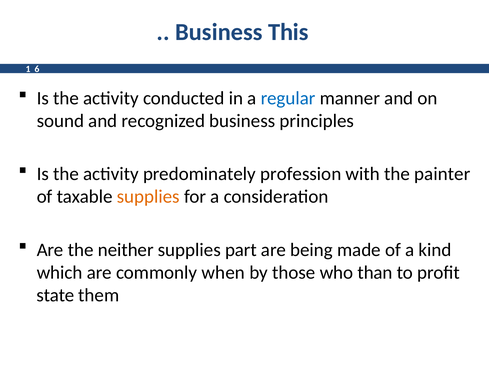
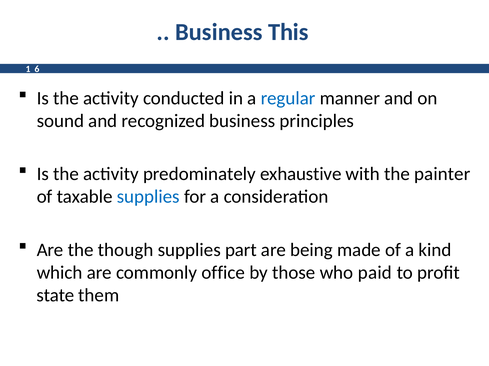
profession: profession -> exhaustive (301, 174)
supplies colour: orange -> blue (148, 197)
neither: neither -> though (126, 250)
when: when -> office (223, 273)
than: than -> paid (375, 273)
